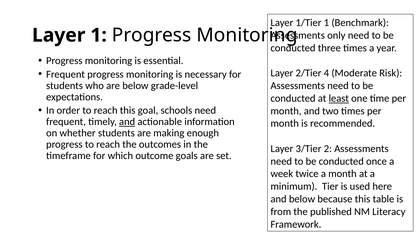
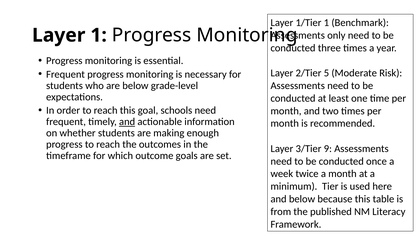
4: 4 -> 5 (326, 73)
least underline: present -> none (339, 98)
2: 2 -> 9 (328, 149)
